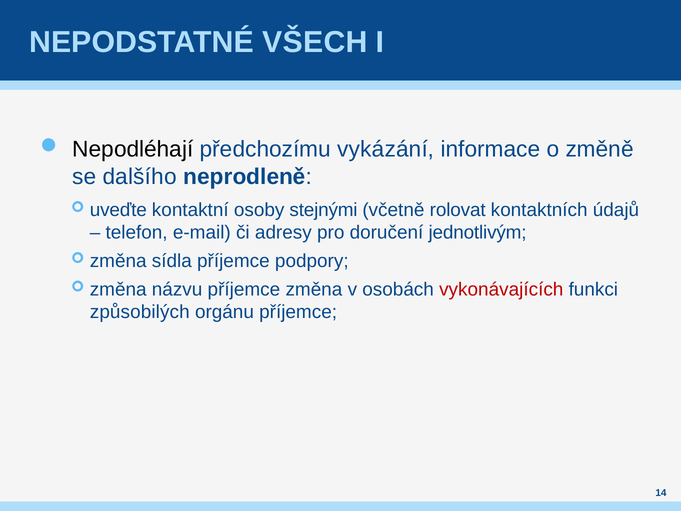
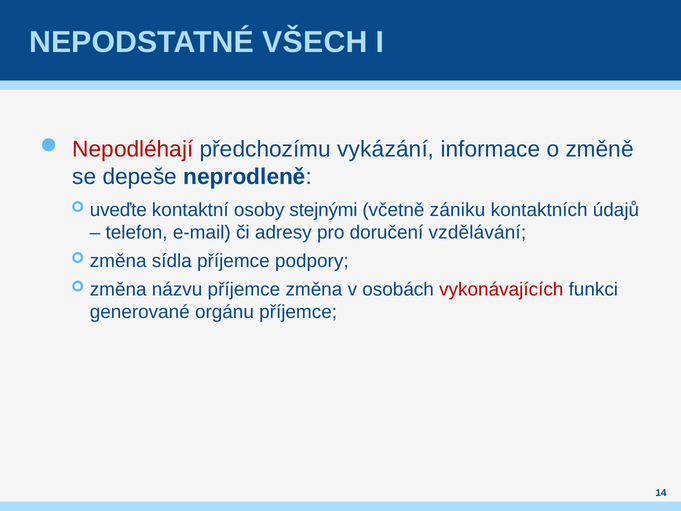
Nepodléhají colour: black -> red (133, 149)
dalšího: dalšího -> depeše (140, 177)
rolovat: rolovat -> zániku (458, 210)
jednotlivým: jednotlivým -> vzdělávání (477, 232)
způsobilých: způsobilých -> generované (140, 312)
